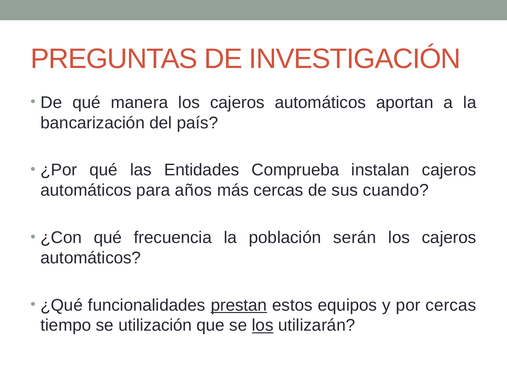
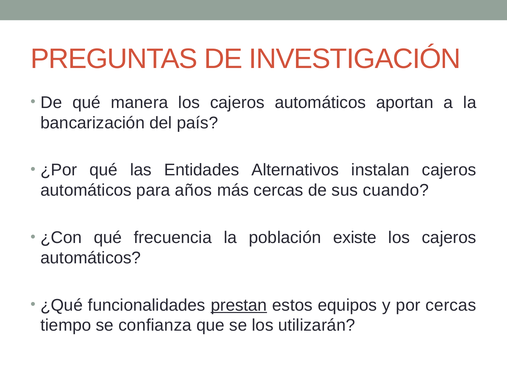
Comprueba: Comprueba -> Alternativos (295, 170)
serán: serán -> existe (355, 238)
utilización: utilización -> confianza (155, 326)
los underline: present -> none (263, 326)
